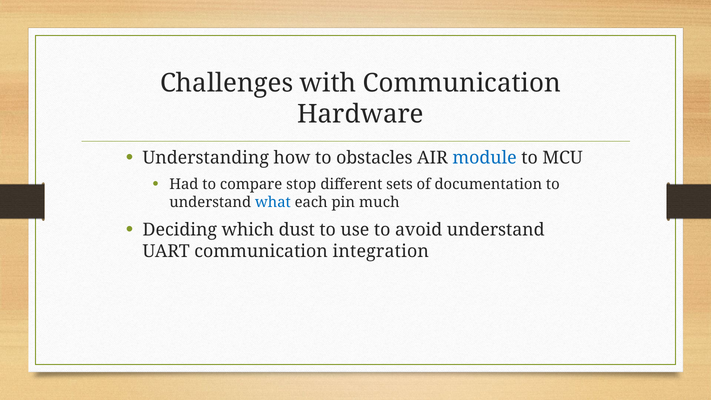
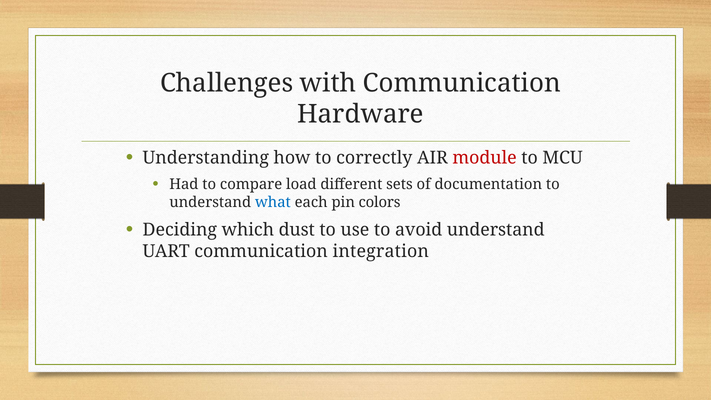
obstacles: obstacles -> correctly (374, 158)
module colour: blue -> red (485, 158)
stop: stop -> load (301, 184)
much: much -> colors (380, 202)
